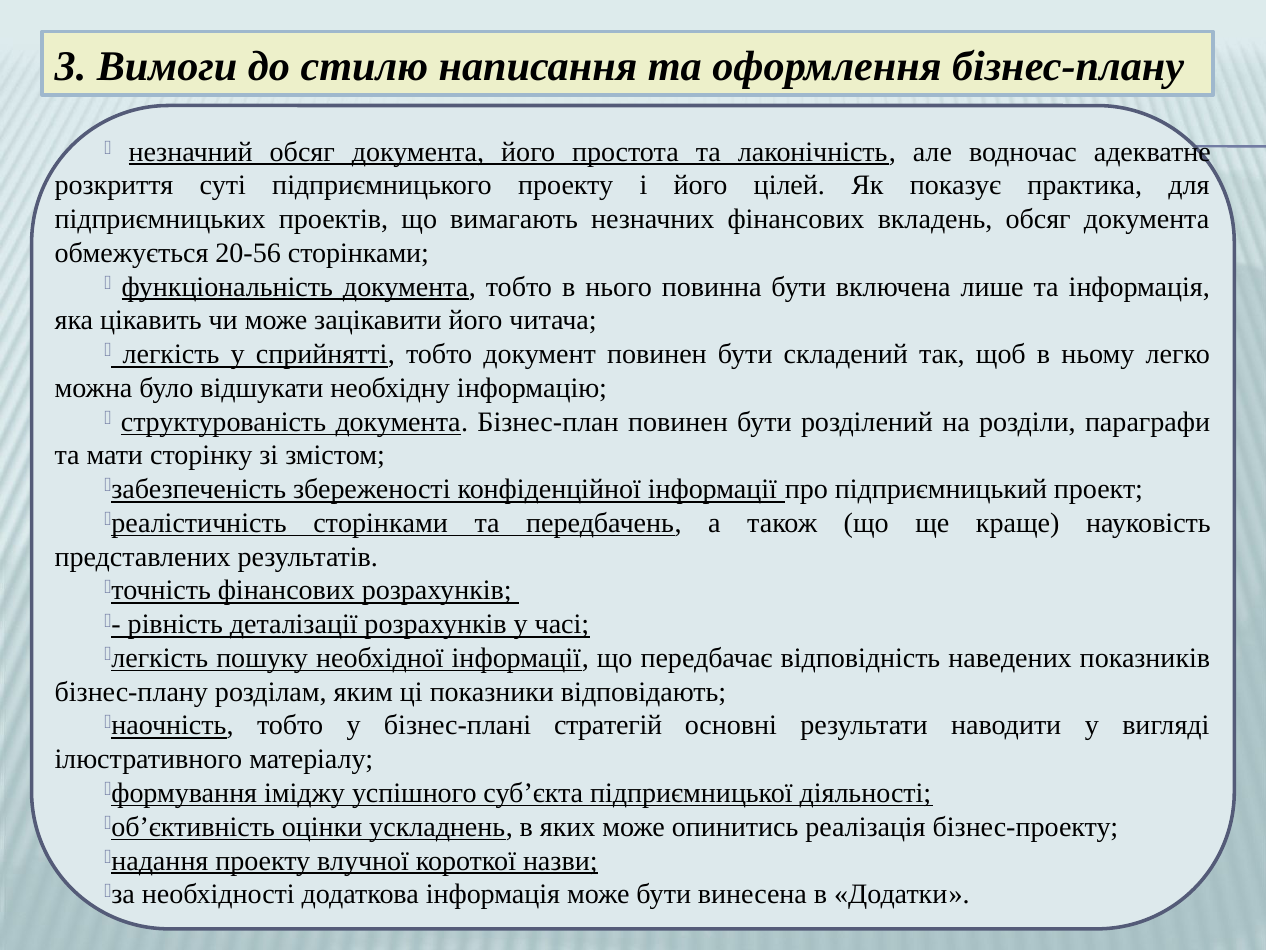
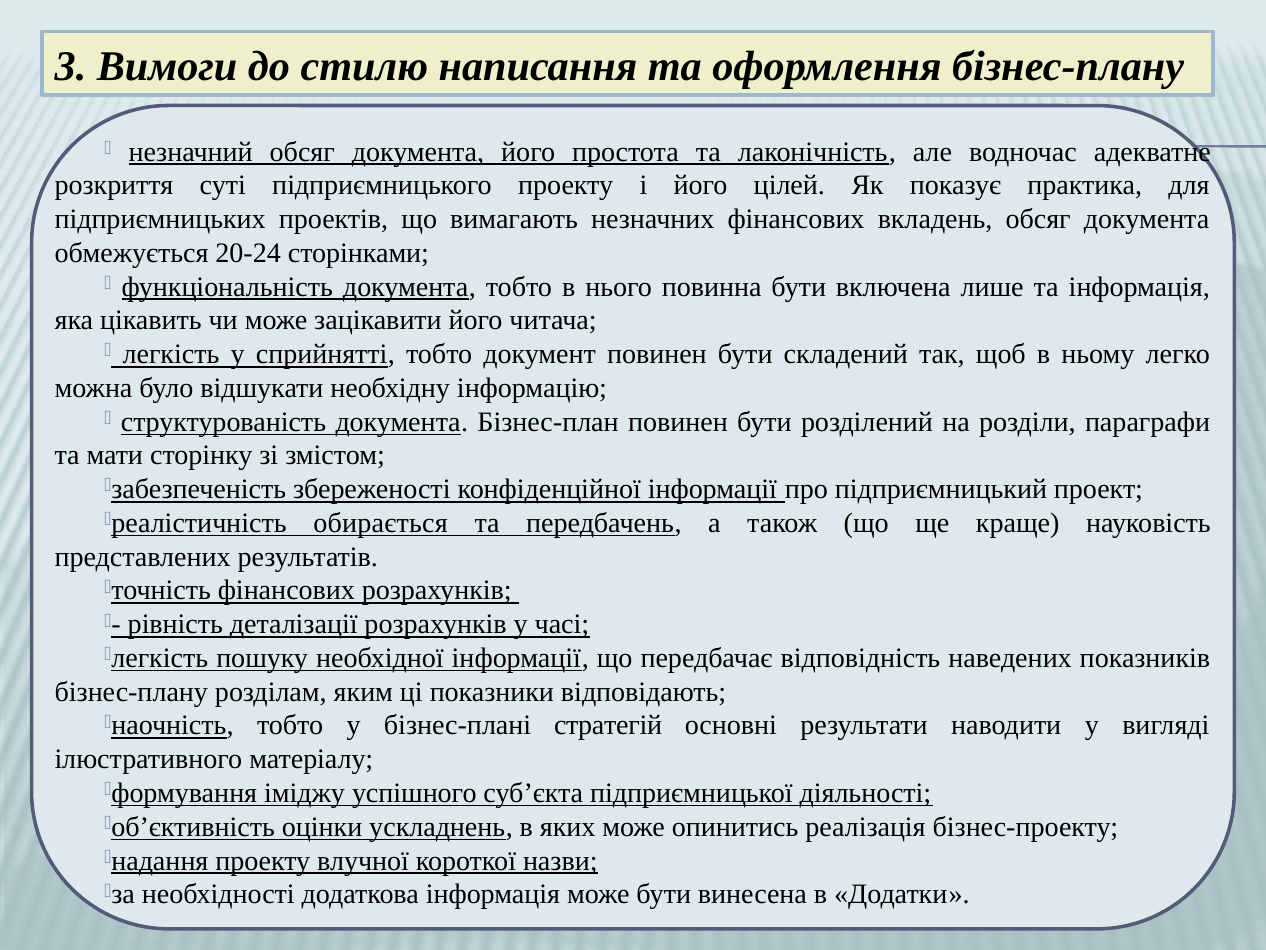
20-56: 20-56 -> 20-24 (248, 253)
сторінками: сторінками -> обирається (381, 523)
